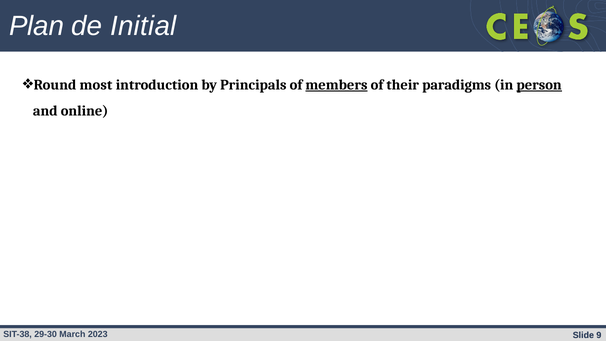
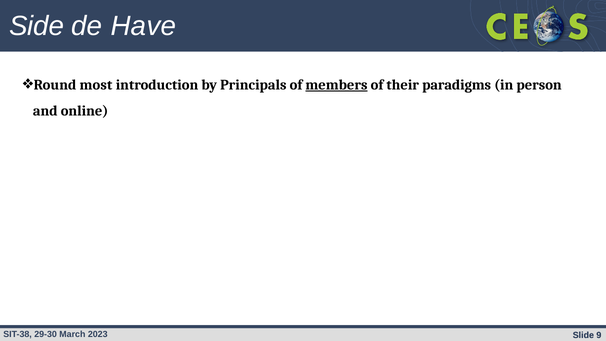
Plan: Plan -> Side (37, 26)
Initial: Initial -> Have (143, 26)
person underline: present -> none (539, 85)
